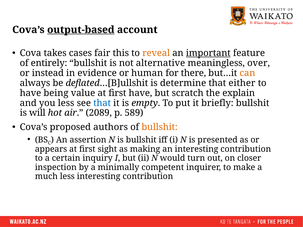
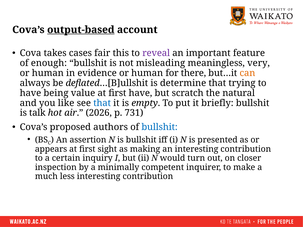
reveal colour: orange -> purple (156, 53)
important underline: present -> none (208, 53)
entirely: entirely -> enough (49, 63)
alternative: alternative -> misleading (161, 63)
over: over -> very (259, 63)
instead: instead -> human (48, 73)
either: either -> trying (242, 83)
explain: explain -> natural (239, 93)
you less: less -> like (66, 103)
will: will -> talk (37, 113)
2089: 2089 -> 2026 (99, 113)
589: 589 -> 731 (134, 113)
bullshit colour: orange -> blue (160, 127)
